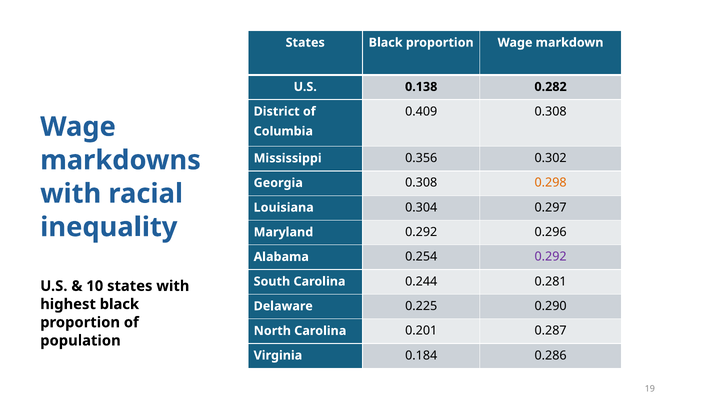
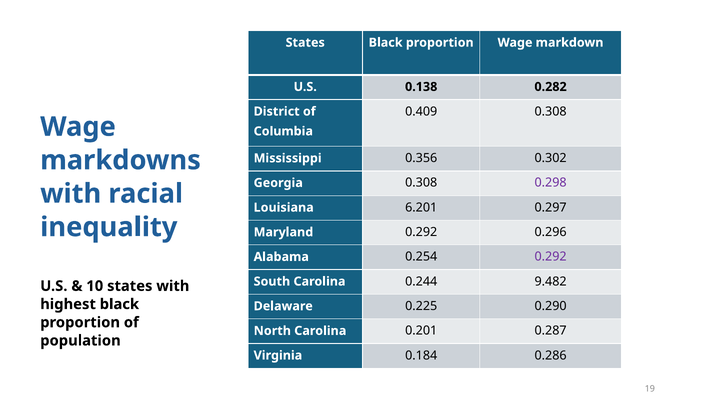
0.298 colour: orange -> purple (551, 183)
0.304: 0.304 -> 6.201 (421, 207)
0.281: 0.281 -> 9.482 (551, 281)
